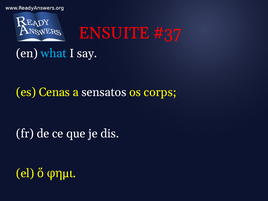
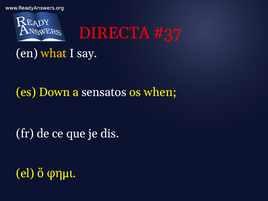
ENSUITE: ENSUITE -> DIRECTA (114, 33)
what colour: light blue -> yellow (54, 53)
Cenas: Cenas -> Down (54, 92)
corps: corps -> when (160, 92)
